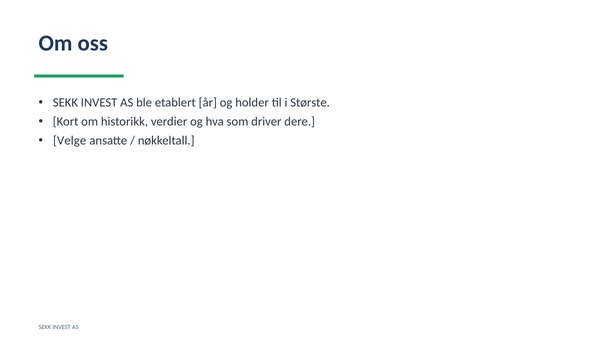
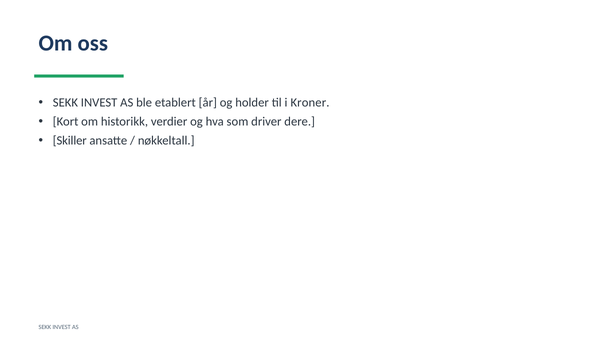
Største: Største -> Kroner (310, 103)
Velge: Velge -> Skiller (70, 141)
